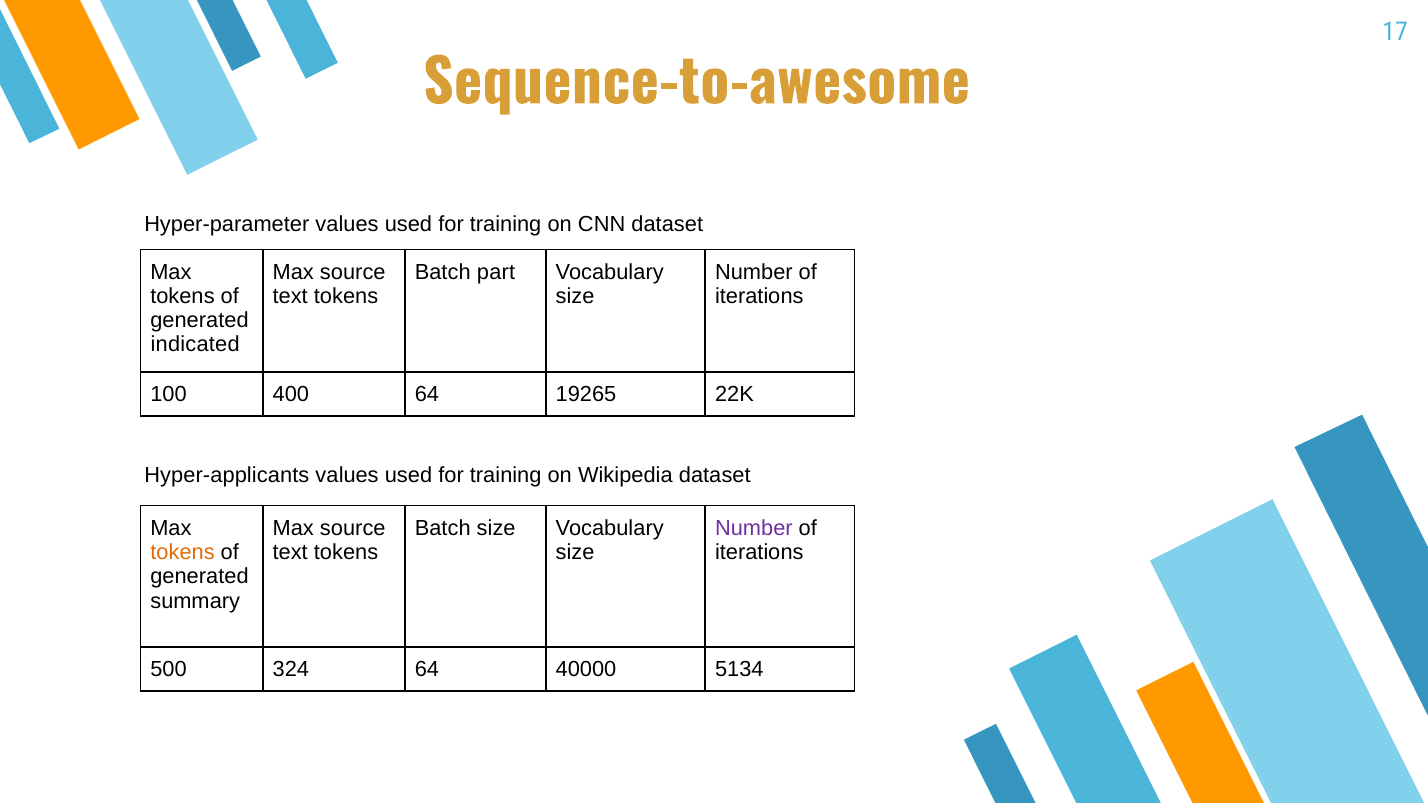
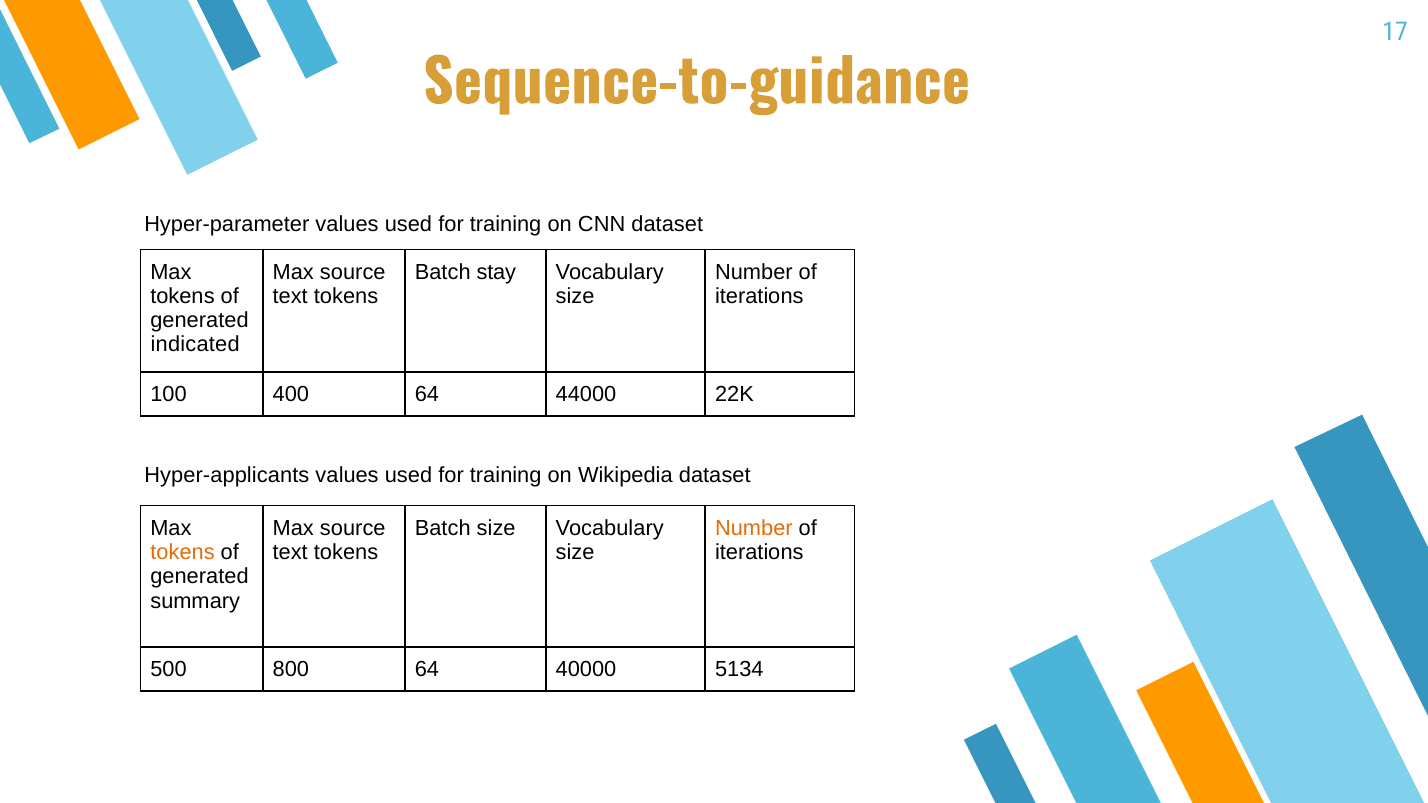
Sequence-to-awesome: Sequence-to-awesome -> Sequence-to-guidance (696, 84)
part: part -> stay (496, 272)
19265: 19265 -> 44000 (586, 395)
Number colour: purple -> orange (754, 528)
324: 324 -> 800 (291, 670)
